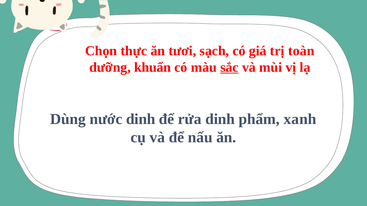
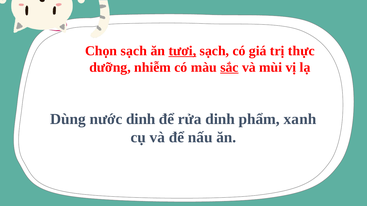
Chọn thực: thực -> sạch (134, 51)
tươi underline: none -> present (182, 51)
toàn: toàn -> thực (301, 51)
khuẩn: khuẩn -> nhiễm (153, 67)
